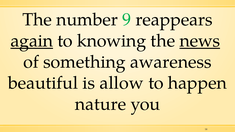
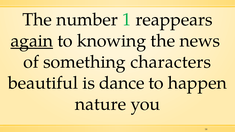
9: 9 -> 1 (127, 20)
news underline: present -> none (200, 41)
awareness: awareness -> characters (171, 62)
allow: allow -> dance (122, 83)
